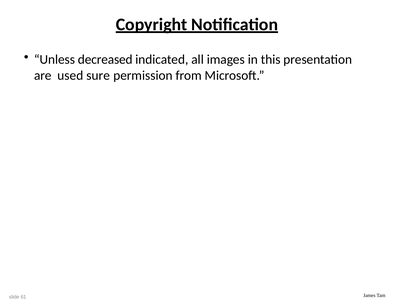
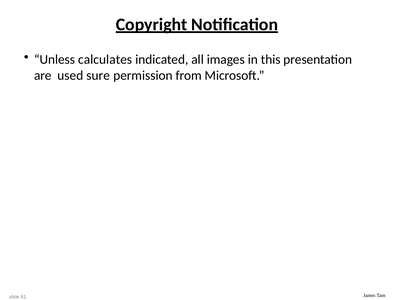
decreased: decreased -> calculates (105, 59)
